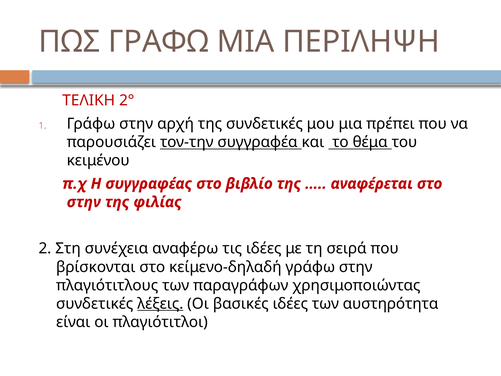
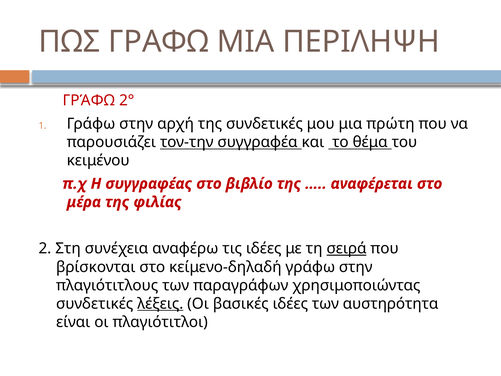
ΤΕΛΙΚΗ: ΤΕΛΙΚΗ -> ΓΡΆΦΩ (89, 100)
πρέπει: πρέπει -> πρώτη (390, 124)
στην: στην -> μέρα (84, 202)
σειρά underline: none -> present (347, 248)
